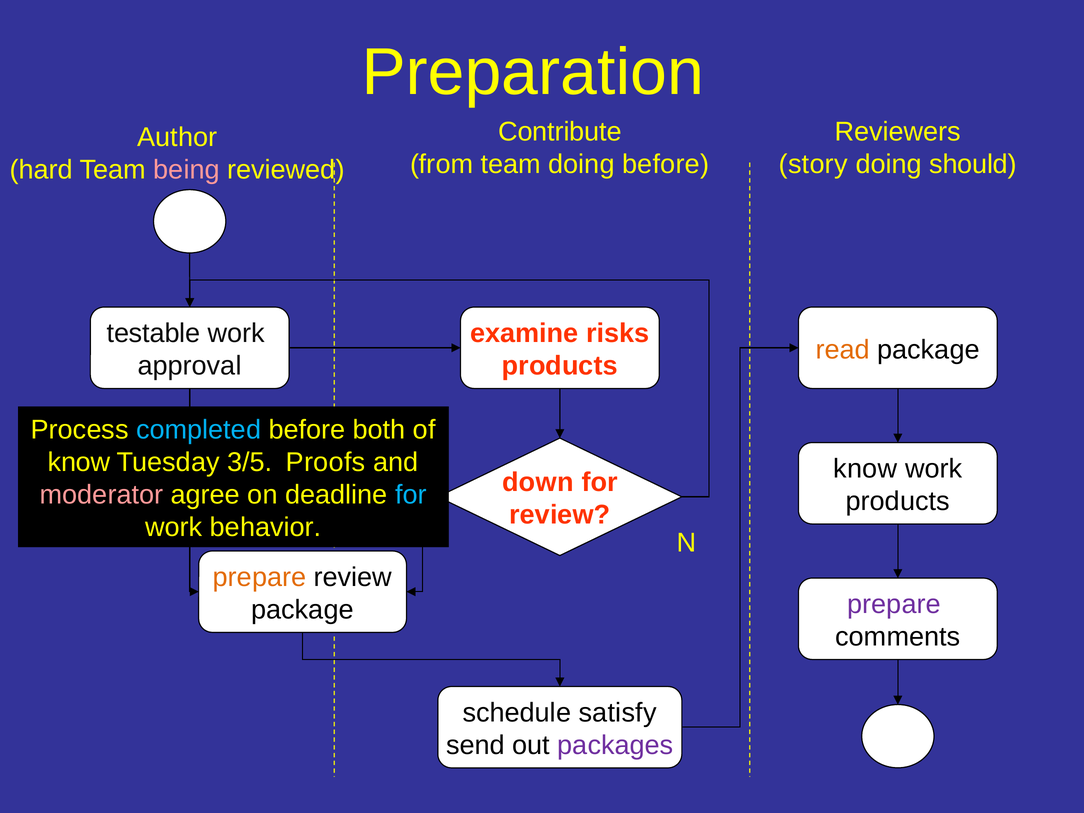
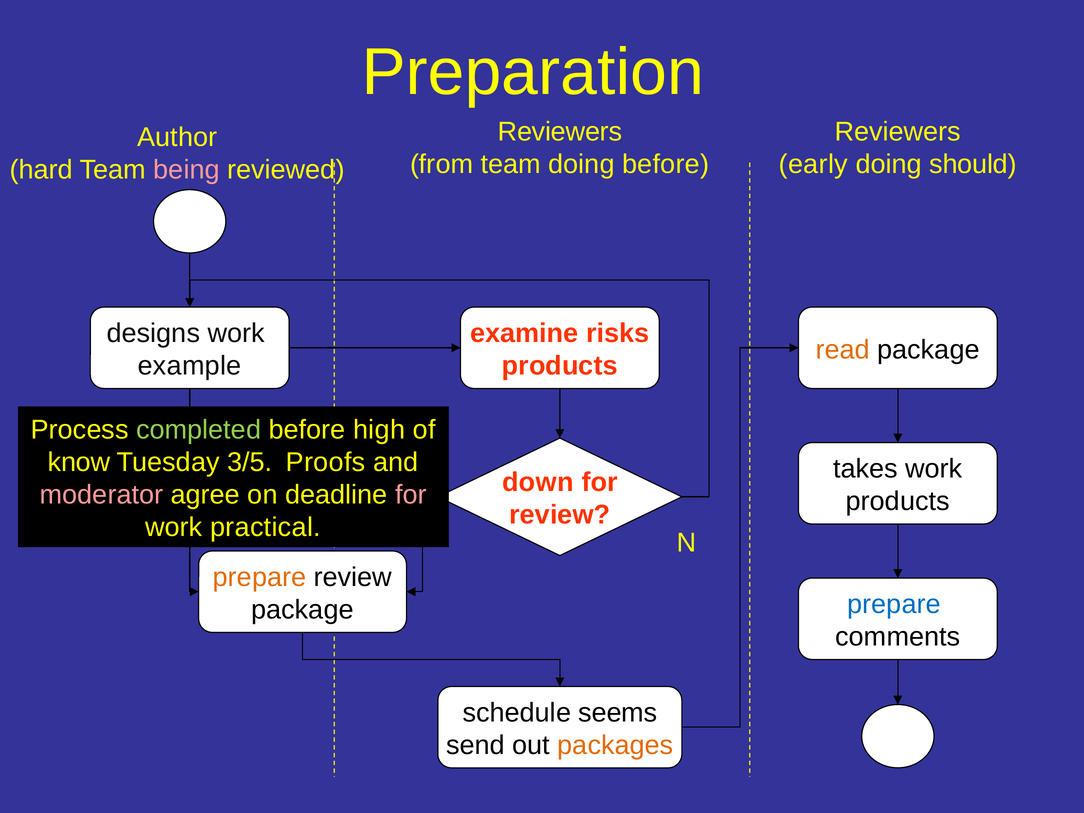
Contribute: Contribute -> Reviewers (560, 132)
story: story -> early (813, 164)
testable: testable -> designs (153, 333)
approval: approval -> example (190, 366)
completed colour: light blue -> light green (199, 430)
both: both -> high (379, 430)
know: know -> takes (865, 469)
for colour: light blue -> pink (411, 495)
behavior: behavior -> practical (265, 528)
prepare colour: purple -> blue (894, 604)
satisfy: satisfy -> seems (618, 713)
packages colour: purple -> orange (615, 745)
